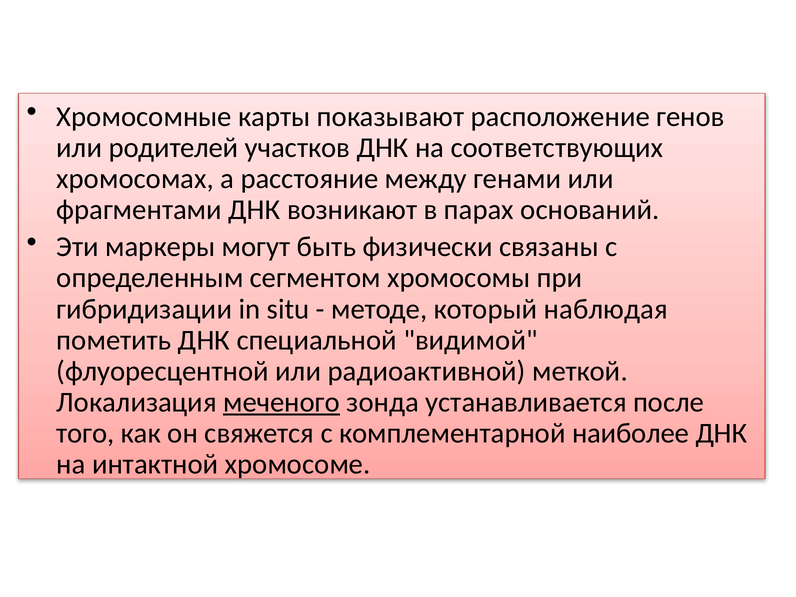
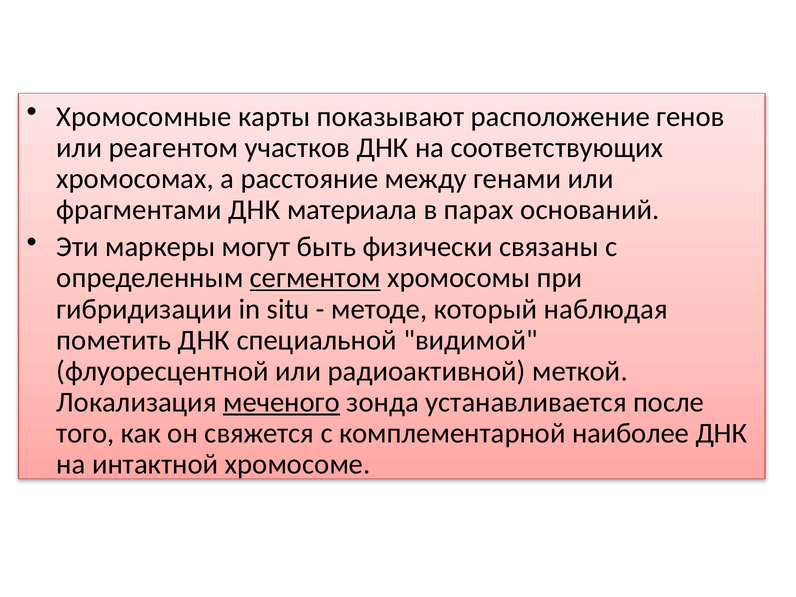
родителей: родителей -> реагентом (173, 148)
возникают: возникают -> материала (352, 210)
сегментом underline: none -> present (315, 278)
